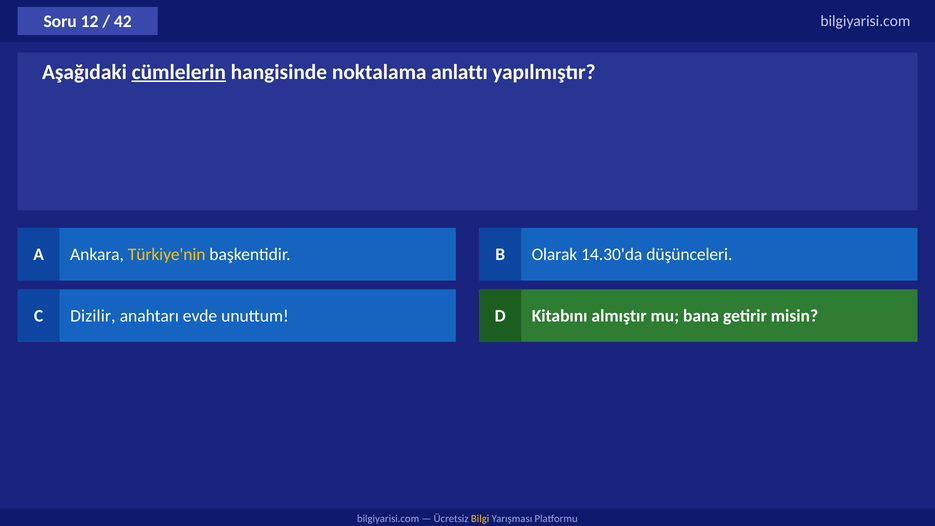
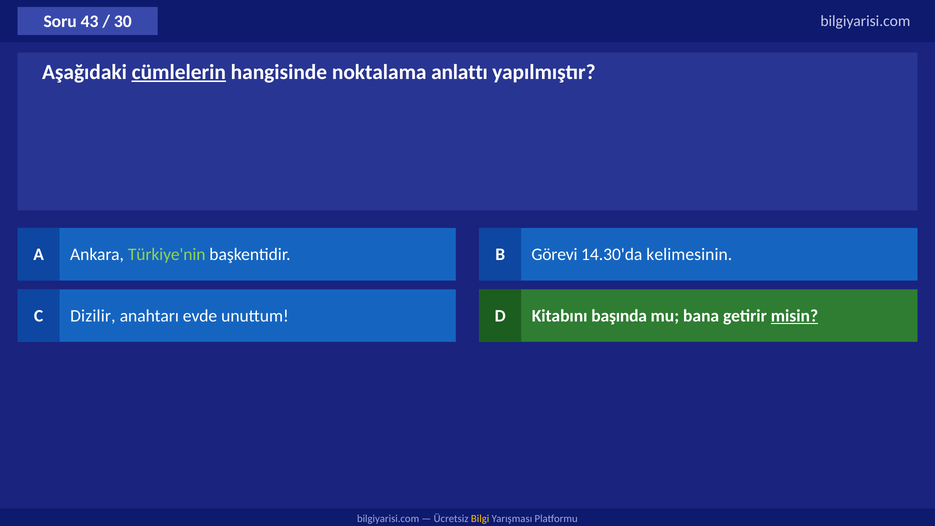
12: 12 -> 43 (90, 21)
42: 42 -> 30 (123, 21)
Türkiye'nin colour: yellow -> light green (167, 254)
Olarak: Olarak -> Görevi (554, 254)
düşünceleri: düşünceleri -> kelimesinin (689, 254)
almıştır: almıştır -> başında (619, 316)
misin underline: none -> present (794, 316)
